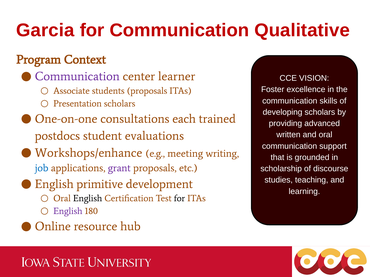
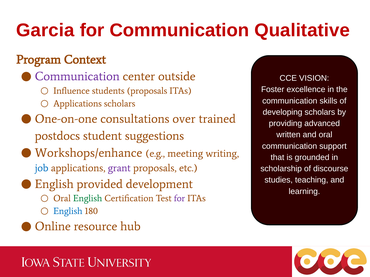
learner: learner -> outside (177, 77)
Associate: Associate -> Influence (71, 91)
Presentation: Presentation -> Applications (78, 104)
each: each -> over (184, 119)
evaluations: evaluations -> suggestions (154, 136)
primitive: primitive -> provided (100, 184)
English colour: black -> green (88, 199)
for colour: black -> purple (179, 199)
English colour: purple -> blue (68, 211)
